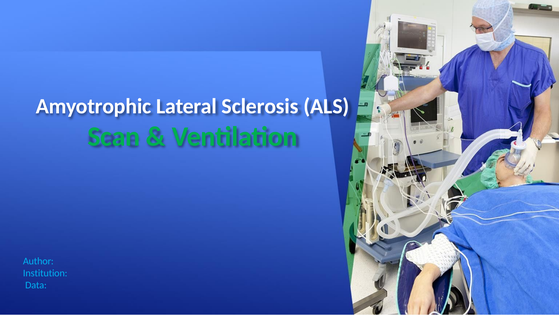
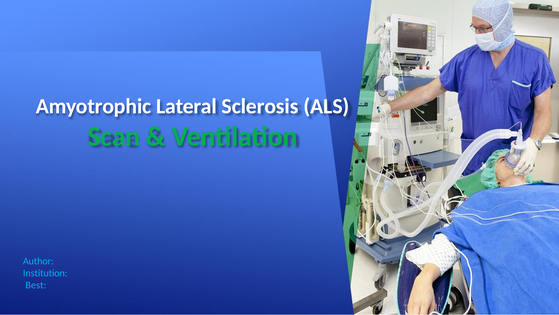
Data: Data -> Best (36, 285)
